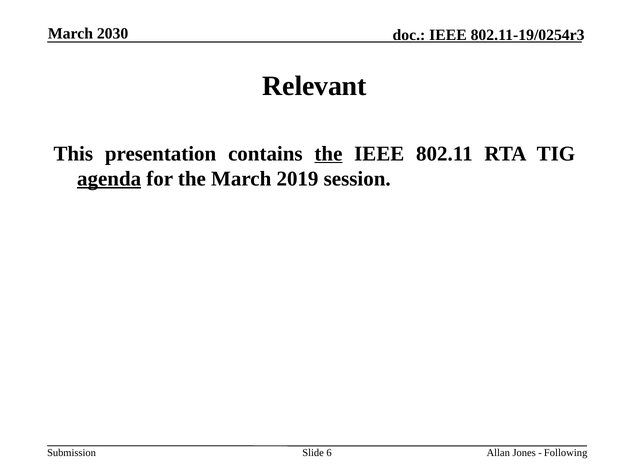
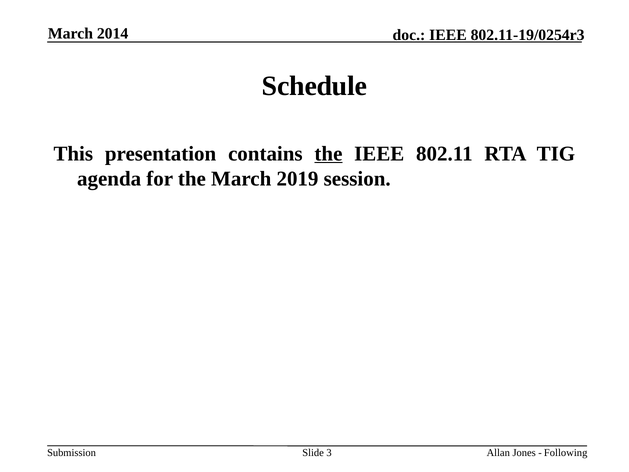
2030: 2030 -> 2014 (113, 33)
Relevant: Relevant -> Schedule (315, 86)
agenda underline: present -> none (109, 179)
6: 6 -> 3 (329, 452)
